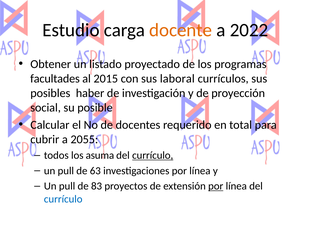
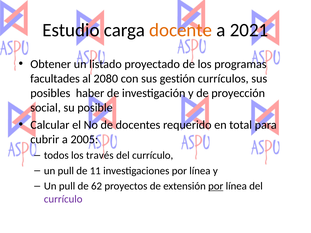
2022: 2022 -> 2021 (249, 30)
2015: 2015 -> 2080 (106, 79)
laboral: laboral -> gestión (177, 79)
2055: 2055 -> 2005 (84, 139)
asuma: asuma -> través (100, 156)
currículo underline: present -> none (153, 156)
63: 63 -> 11 (95, 171)
83: 83 -> 62 (97, 186)
currículo colour: blue -> purple (63, 199)
